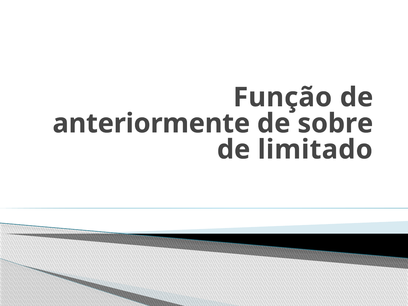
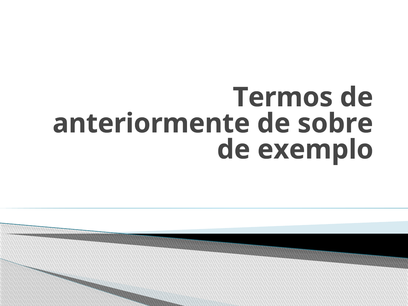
Função: Função -> Termos (283, 97)
limitado: limitado -> exemplo (315, 150)
